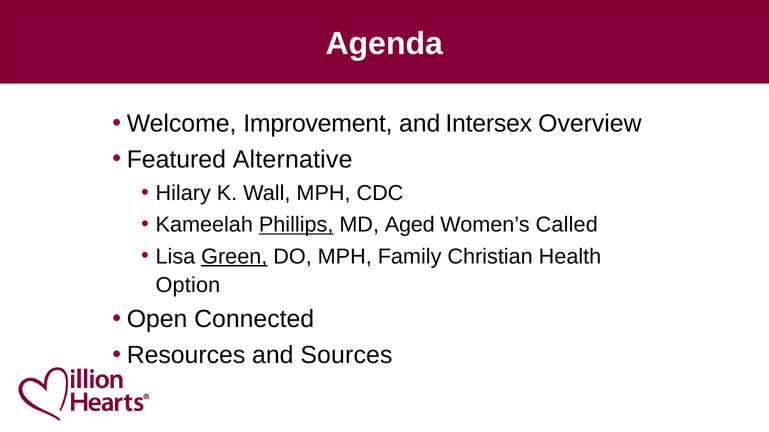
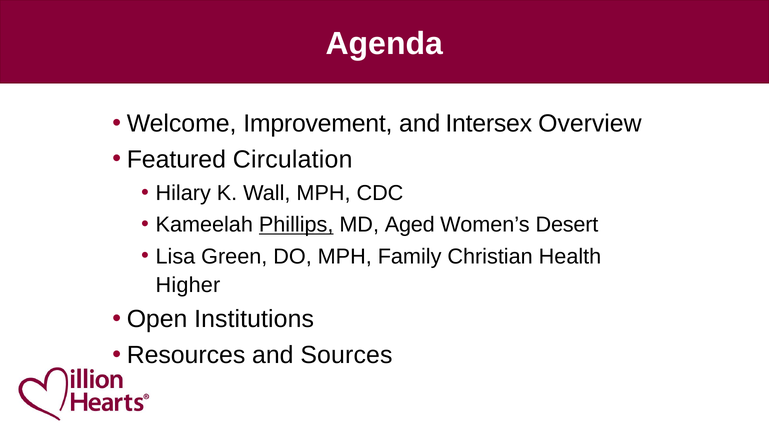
Alternative: Alternative -> Circulation (293, 160)
Called: Called -> Desert (567, 225)
Green underline: present -> none (234, 257)
Option: Option -> Higher (188, 285)
Connected: Connected -> Institutions (254, 320)
